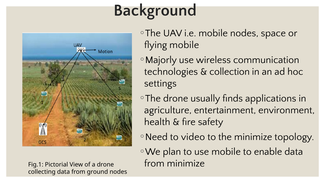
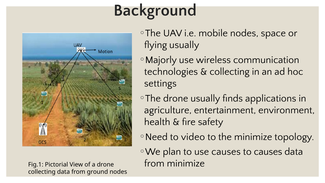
flying mobile: mobile -> usually (184, 45)
collection: collection -> collecting (230, 72)
use mobile: mobile -> causes (226, 151)
to enable: enable -> causes (268, 151)
